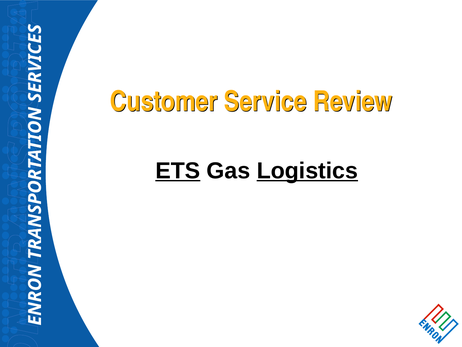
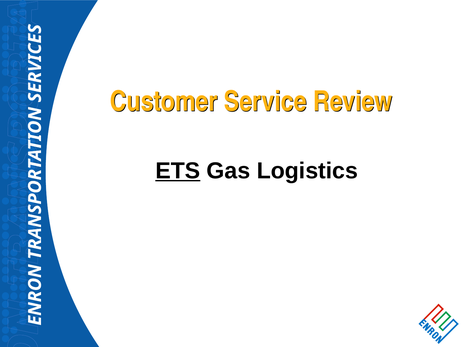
Logistics underline: present -> none (307, 171)
